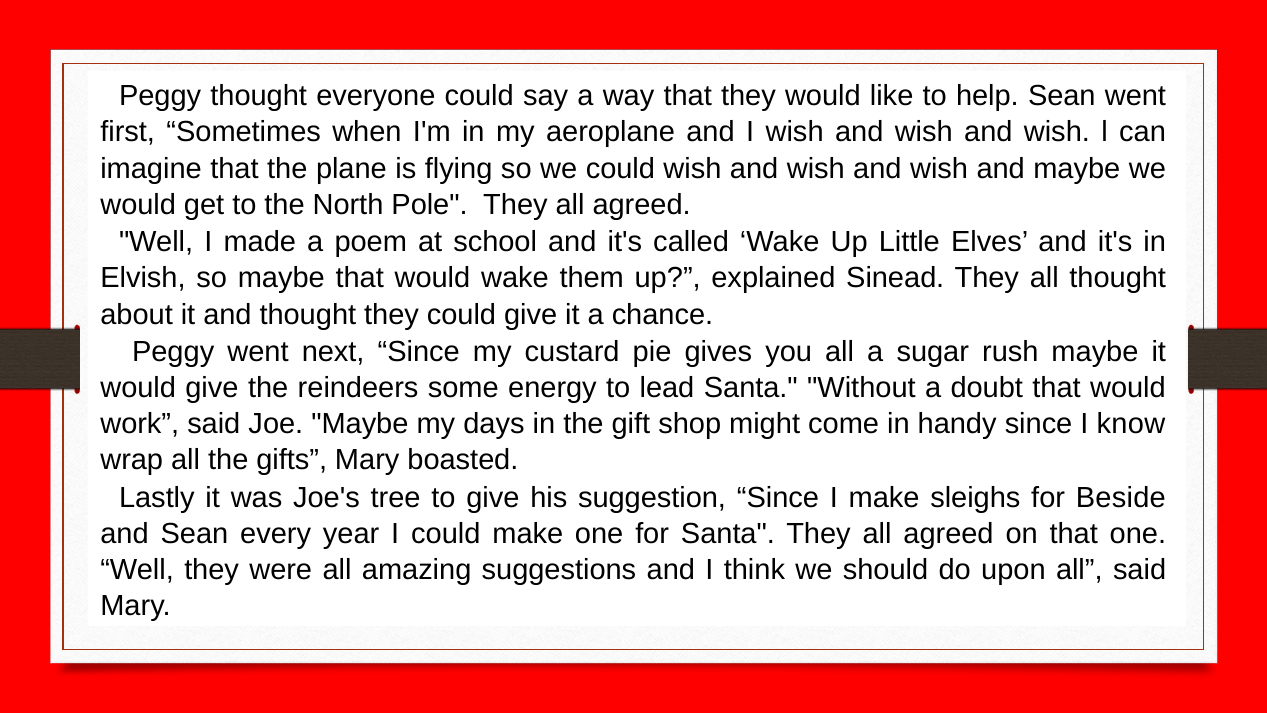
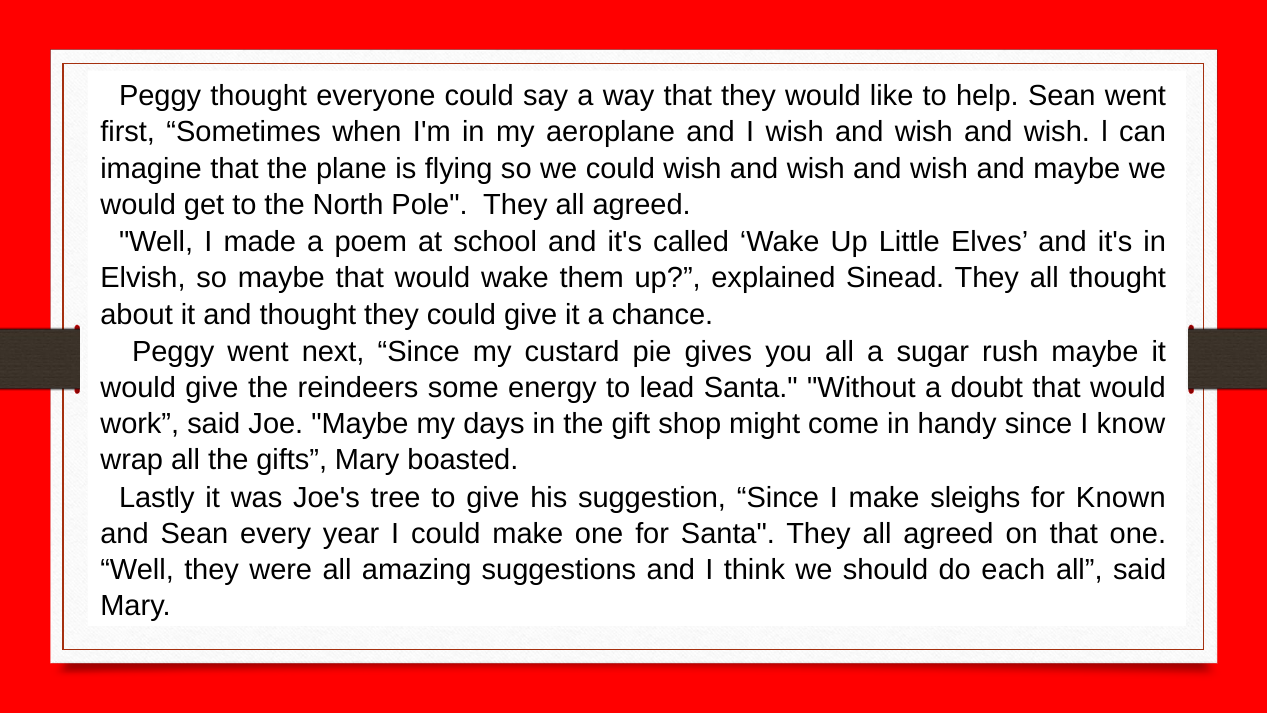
Beside: Beside -> Known (1121, 497)
upon: upon -> each (1013, 570)
